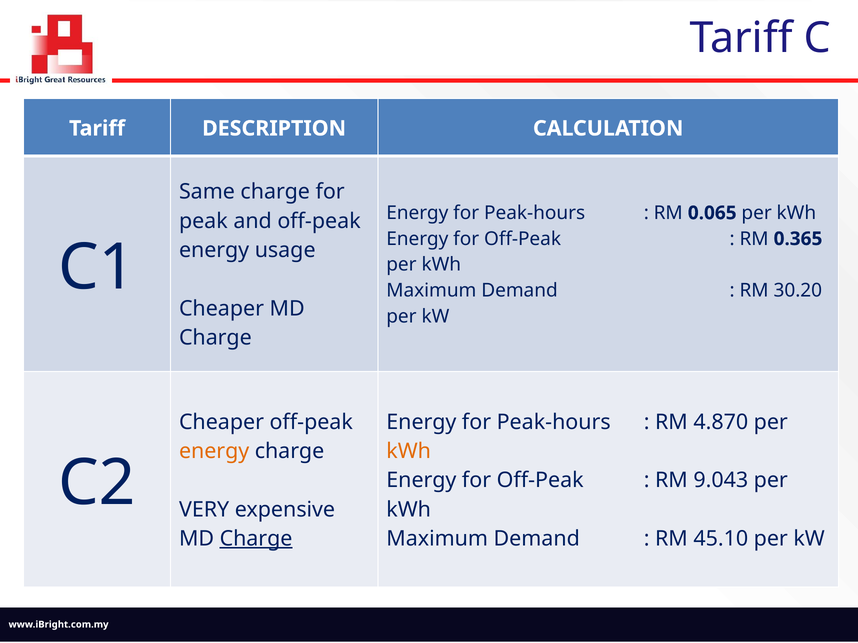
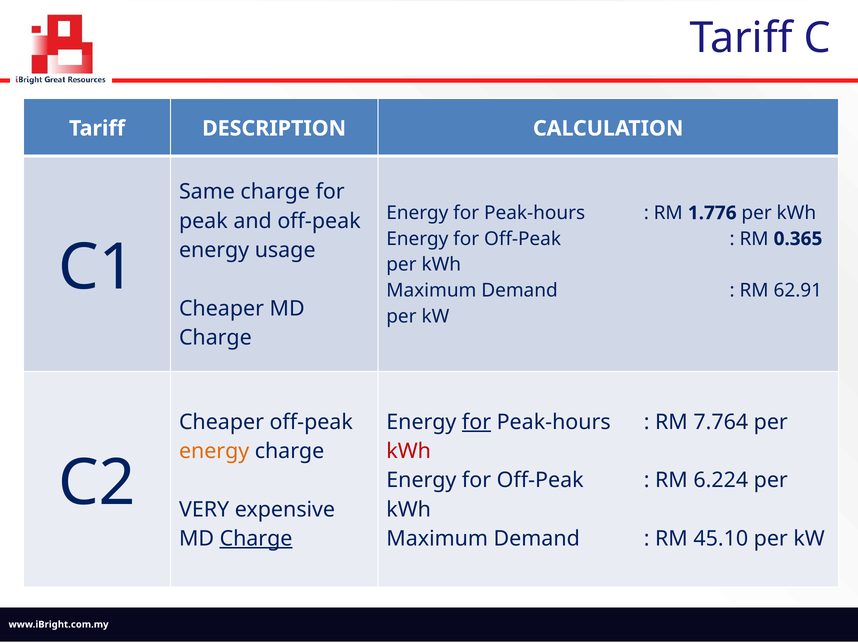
0.065: 0.065 -> 1.776 (712, 213)
30.20: 30.20 -> 62.91 (798, 291)
for underline: none -> present (476, 422)
4.870: 4.870 -> 7.764 (721, 422)
kWh colour: orange -> red (409, 451)
9.043: 9.043 -> 6.224 (721, 481)
